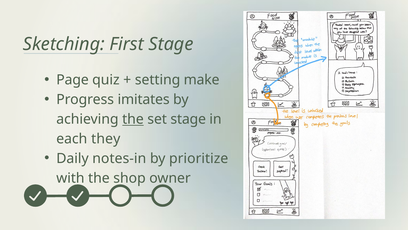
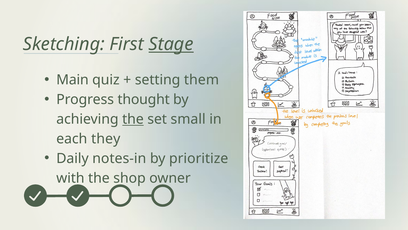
Stage underline: none -> present (171, 44)
Page: Page -> Main (72, 80)
make: make -> them (201, 80)
imitates: imitates -> thought (144, 99)
set stage: stage -> small (188, 119)
